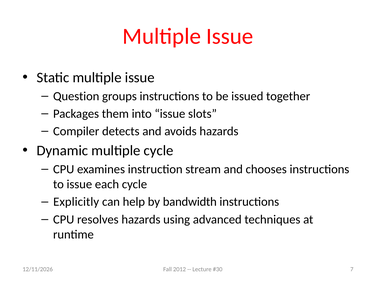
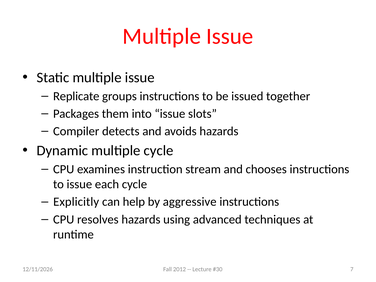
Question: Question -> Replicate (76, 96)
bandwidth: bandwidth -> aggressive (190, 202)
